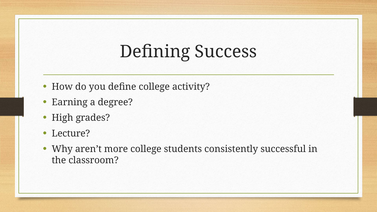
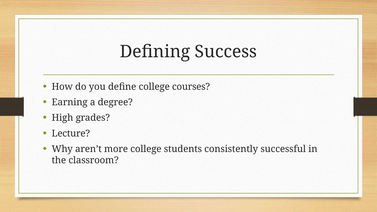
activity: activity -> courses (191, 87)
